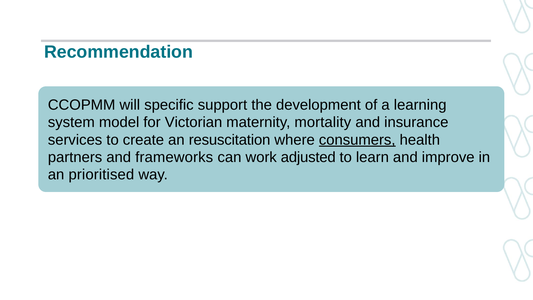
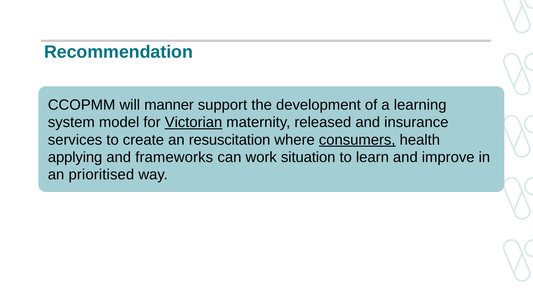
specific: specific -> manner (169, 105)
Victorian underline: none -> present (194, 122)
mortality: mortality -> released (323, 122)
partners: partners -> applying (75, 157)
adjusted: adjusted -> situation (308, 157)
